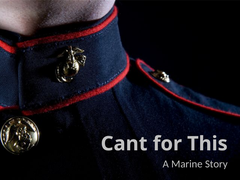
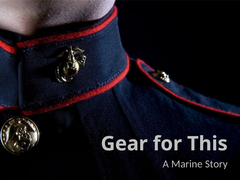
Cant: Cant -> Gear (124, 144)
